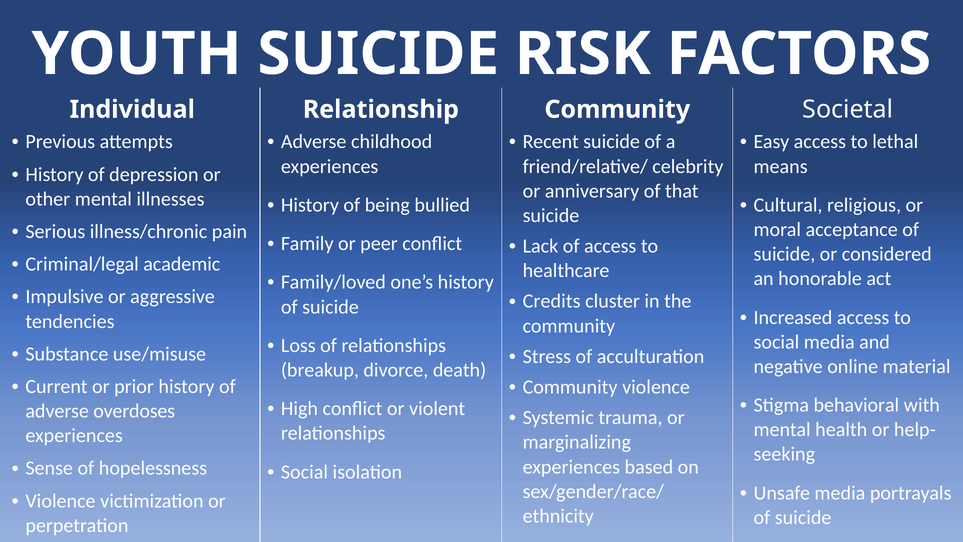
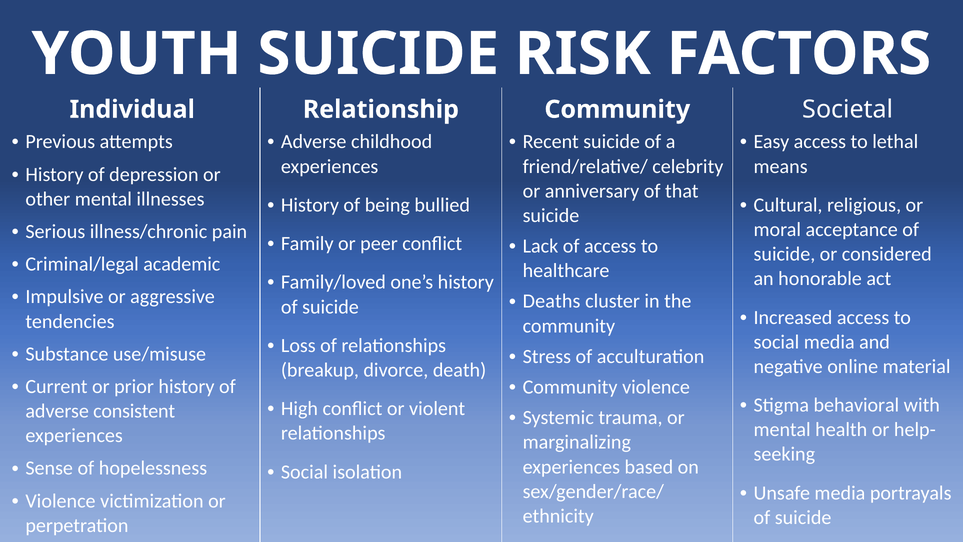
Credits: Credits -> Deaths (552, 301)
overdoses: overdoses -> consistent (134, 411)
